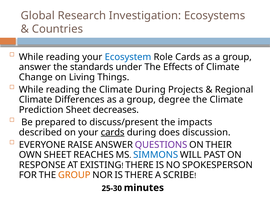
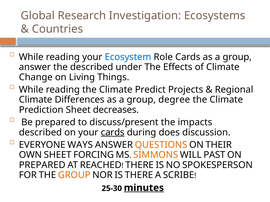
the standards: standards -> described (92, 67)
Climate During: During -> Predict (150, 90)
RAISE: RAISE -> WAYS (80, 145)
QUESTIONS colour: purple -> orange (161, 145)
REACHES: REACHES -> FORCING (94, 155)
SIMMONS colour: blue -> orange (156, 155)
RESPONSE: RESPONSE -> PREPARED (42, 165)
EXISTING: EXISTING -> REACHED (101, 165)
minutes underline: none -> present (144, 188)
